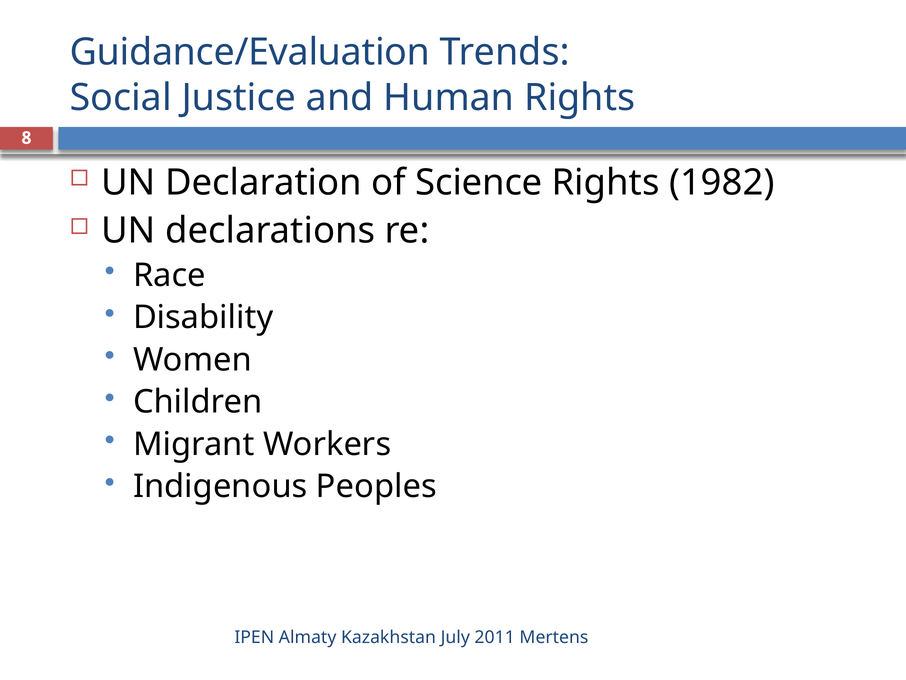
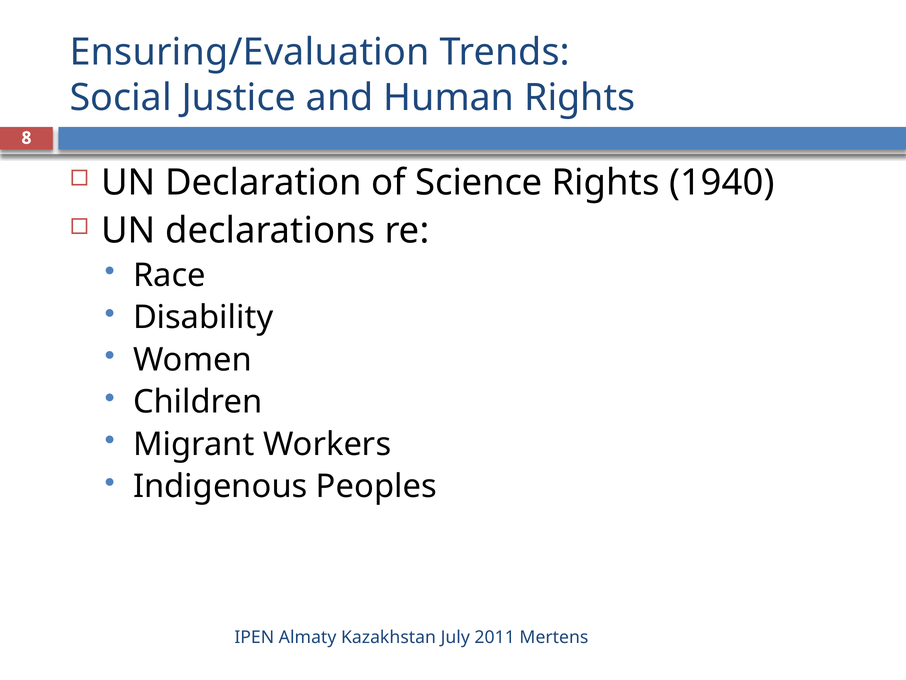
Guidance/Evaluation: Guidance/Evaluation -> Ensuring/Evaluation (250, 52)
1982: 1982 -> 1940 (722, 182)
